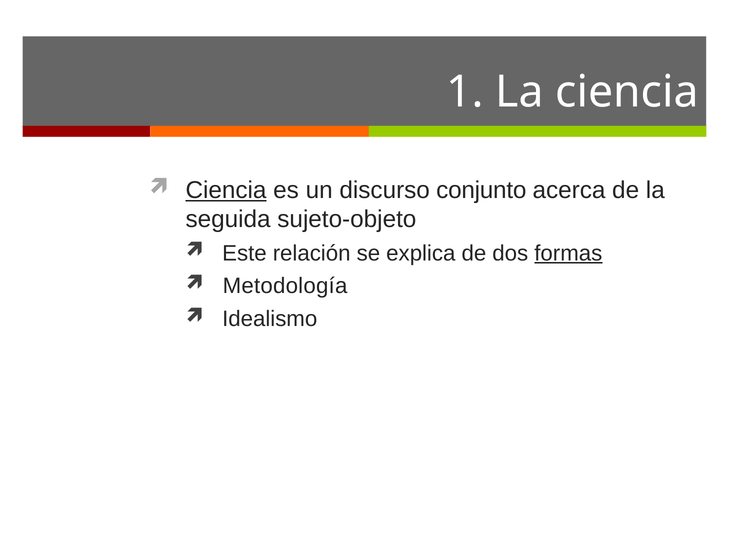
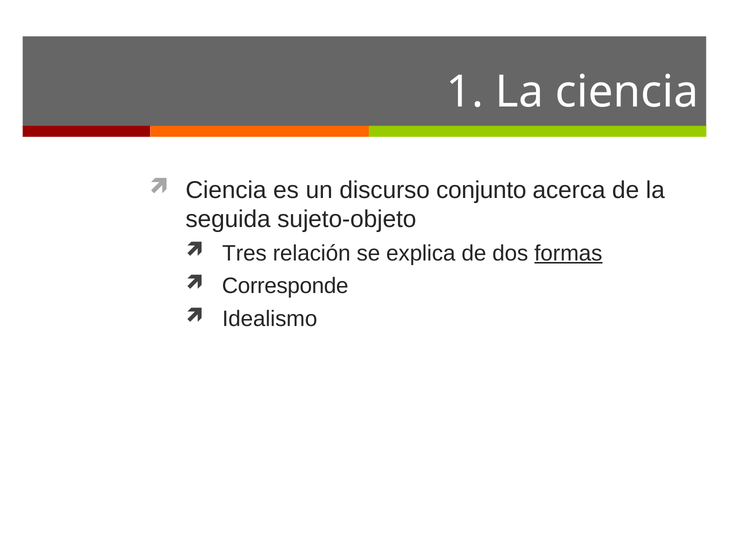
Ciencia underline: present -> none (226, 190)
Este: Este -> Tres (244, 253)
Metodología: Metodología -> Corresponde (285, 286)
